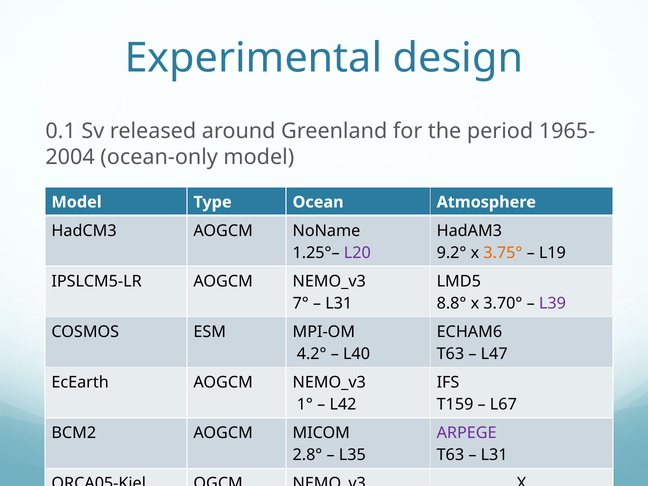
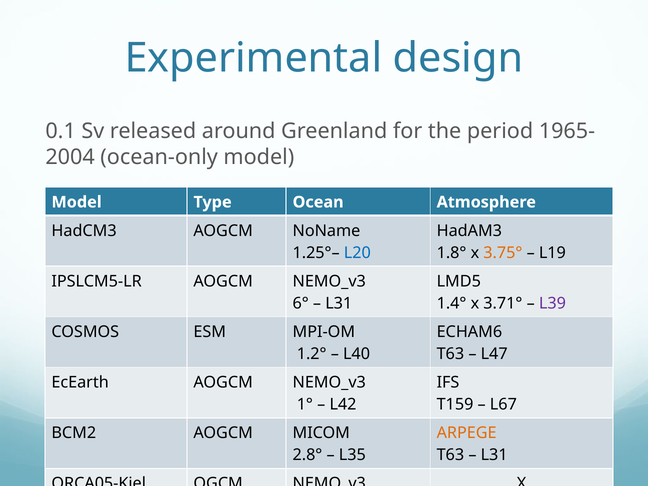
L20 colour: purple -> blue (357, 253)
9.2°: 9.2° -> 1.8° (452, 253)
7°: 7° -> 6° (301, 303)
8.8°: 8.8° -> 1.4° (452, 303)
3.70°: 3.70° -> 3.71° (503, 303)
4.2°: 4.2° -> 1.2° (312, 354)
ARPEGE colour: purple -> orange (467, 433)
